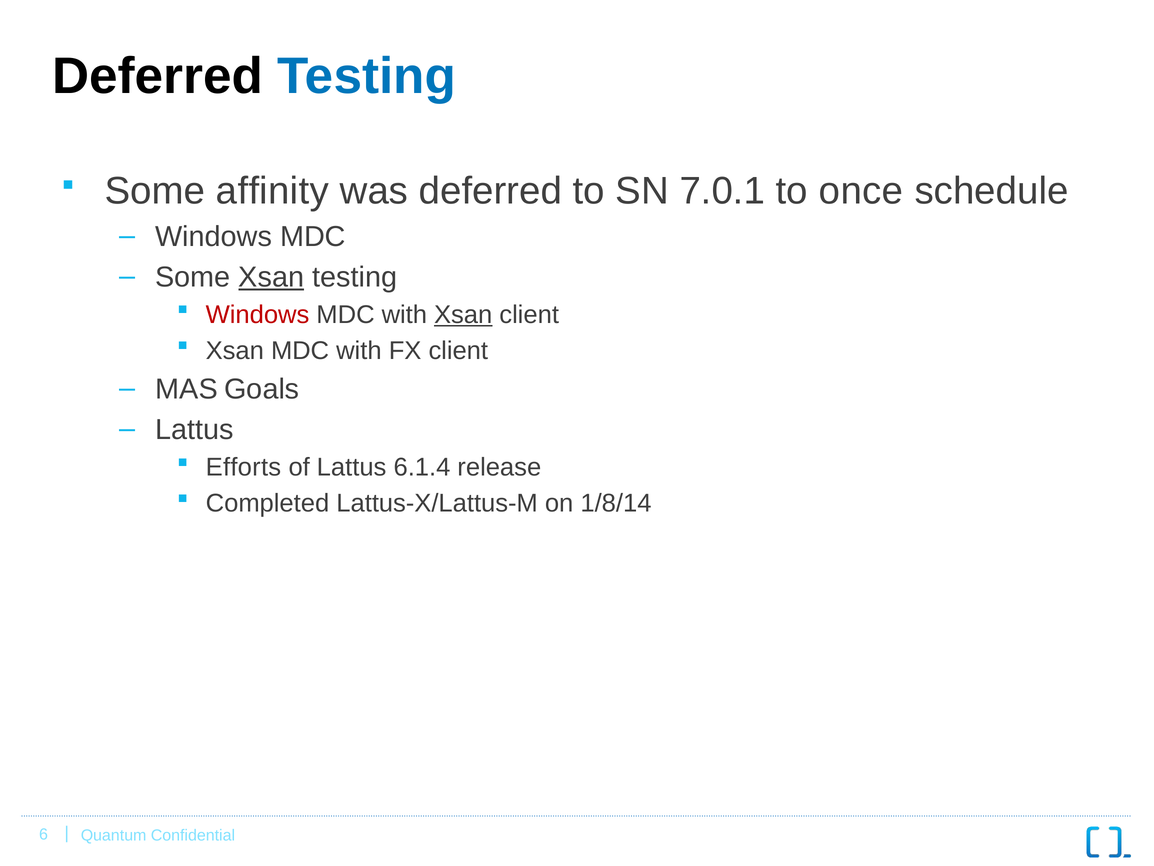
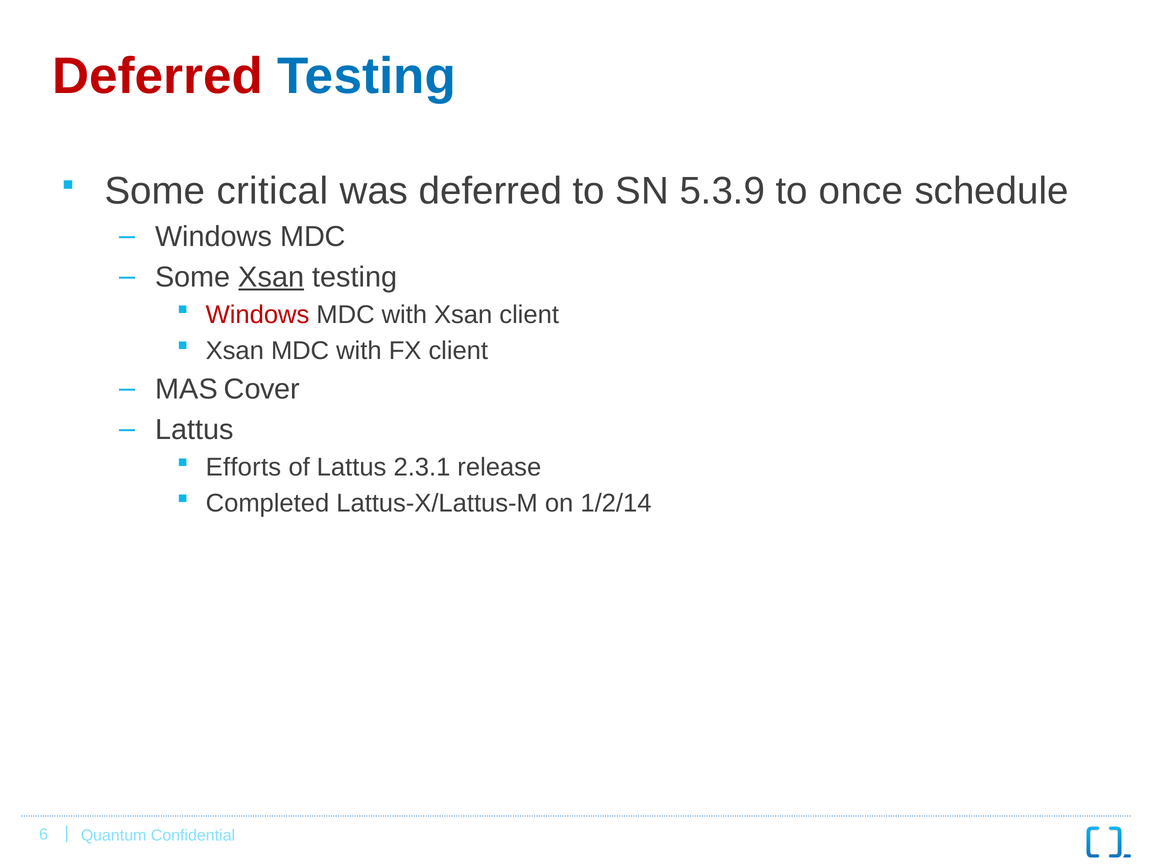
Deferred colour: black -> red (158, 76)
affinity: affinity -> critical (272, 191)
7.0.1: 7.0.1 -> 5.3.9 (722, 191)
Xsan underline: present -> none (463, 315)
Goals: Goals -> Cover (262, 389)
6.1.4: 6.1.4 -> 2.3.1 (422, 467)
1/8/14: 1/8/14 -> 1/2/14 (616, 503)
